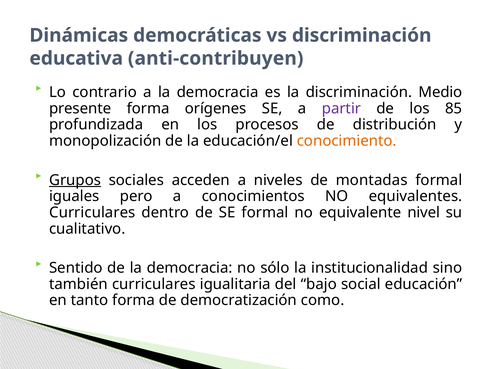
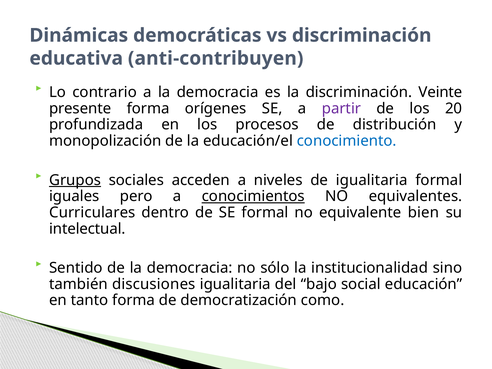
Medio: Medio -> Veinte (440, 92)
85: 85 -> 20 (454, 108)
conocimiento colour: orange -> blue (347, 141)
de montadas: montadas -> igualitaria (372, 180)
conocimientos underline: none -> present (253, 196)
nivel: nivel -> bien (424, 213)
cualitativo: cualitativo -> intelectual (87, 229)
también curriculares: curriculares -> discusiones (154, 284)
